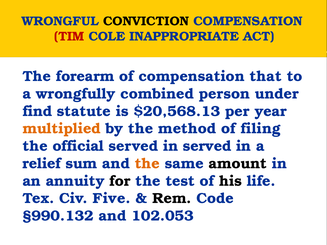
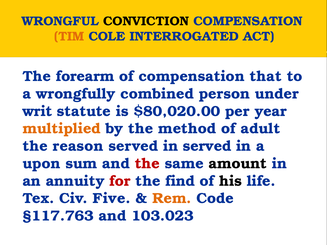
TIM colour: red -> orange (69, 36)
INAPPROPRIATE: INAPPROPRIATE -> INTERROGATED (184, 36)
find: find -> writ (37, 111)
$20,568.13: $20,568.13 -> $80,020.00 (177, 111)
filing: filing -> adult (260, 129)
official: official -> reason (78, 146)
relief: relief -> upon (42, 164)
the colour: orange -> red (147, 164)
for colour: black -> red (120, 181)
test: test -> find (180, 181)
Rem colour: black -> orange (172, 199)
§990.132: §990.132 -> §117.763 (58, 216)
102.053: 102.053 -> 103.023 (163, 216)
